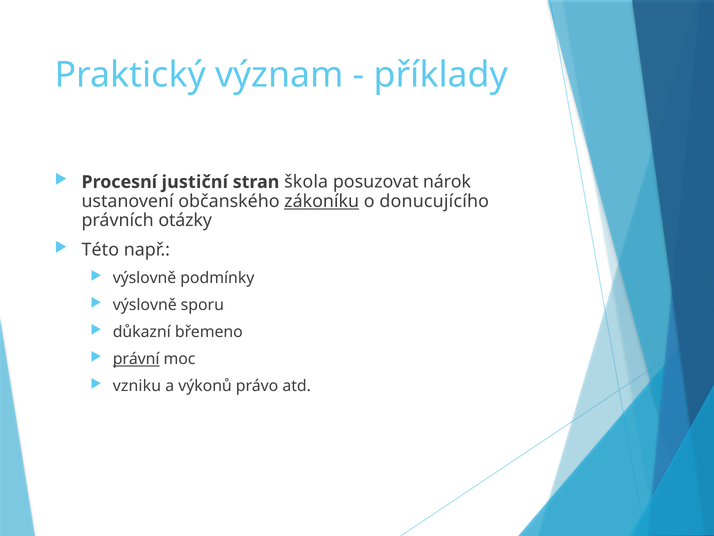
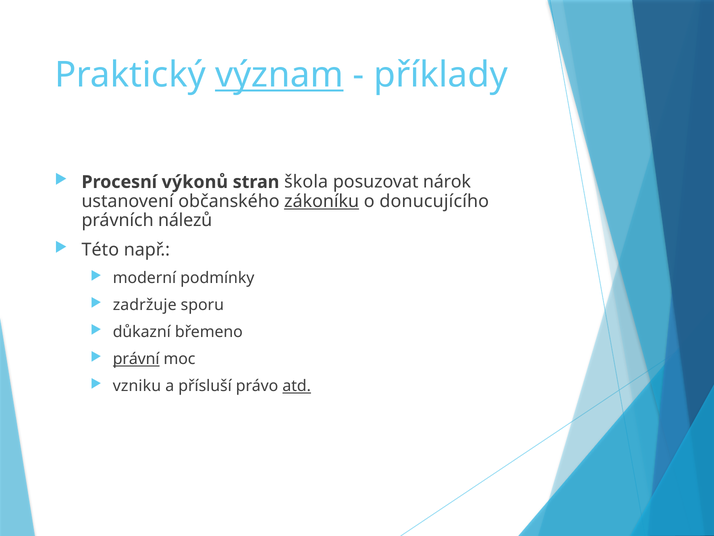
význam underline: none -> present (279, 75)
justiční: justiční -> výkonů (195, 182)
otázky: otázky -> nálezů (185, 220)
výslovně: výslovně -> moderní (144, 278)
výslovně: výslovně -> zadržuje (145, 305)
výkonů: výkonů -> přísluší (205, 386)
atd underline: none -> present (297, 386)
